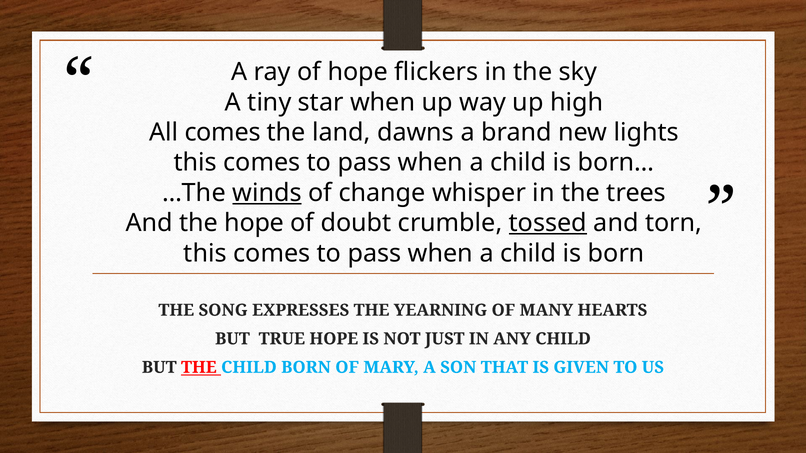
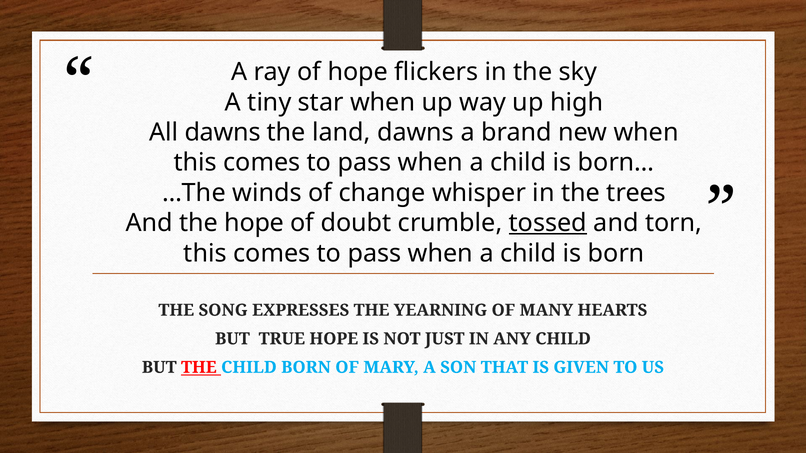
All comes: comes -> dawns (223, 133)
new lights: lights -> when (646, 133)
winds underline: present -> none (267, 193)
